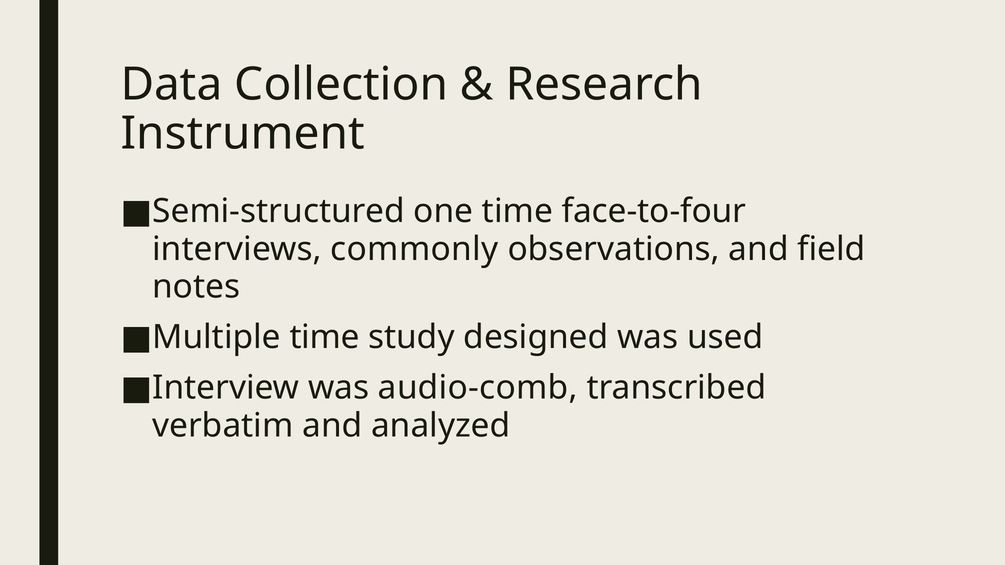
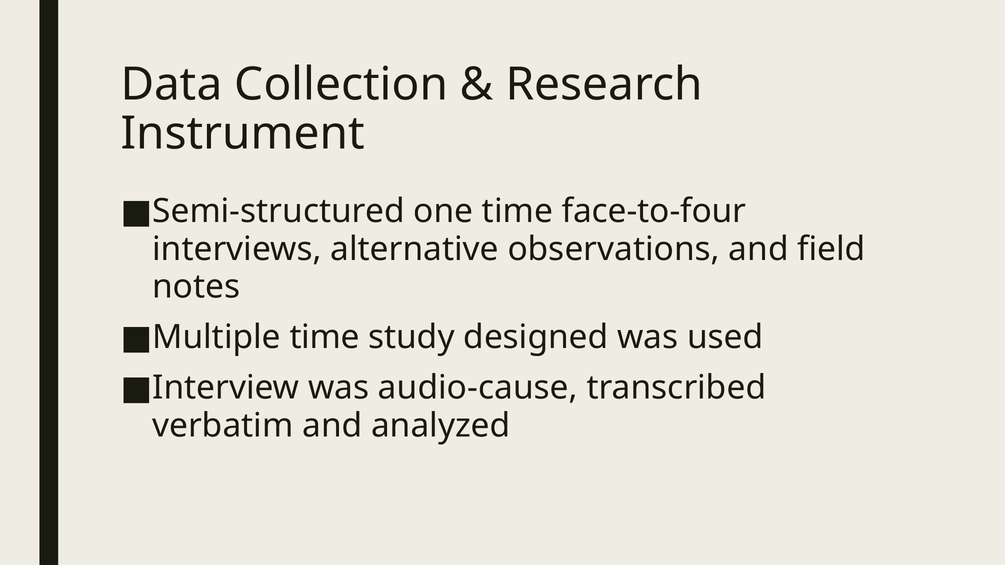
commonly: commonly -> alternative (415, 249)
audio-comb: audio-comb -> audio-cause (478, 388)
